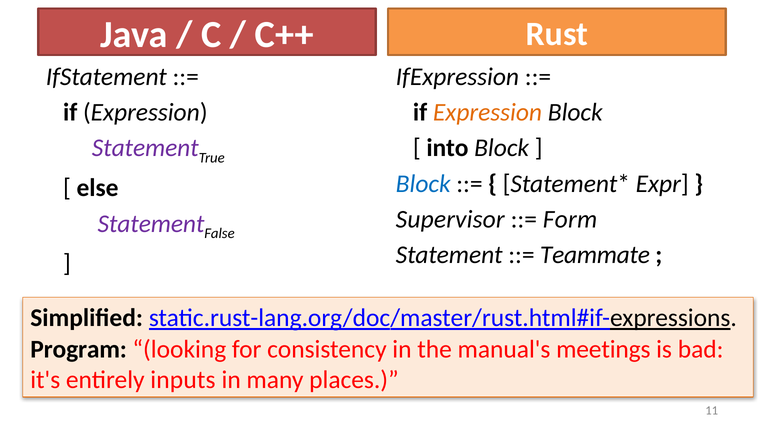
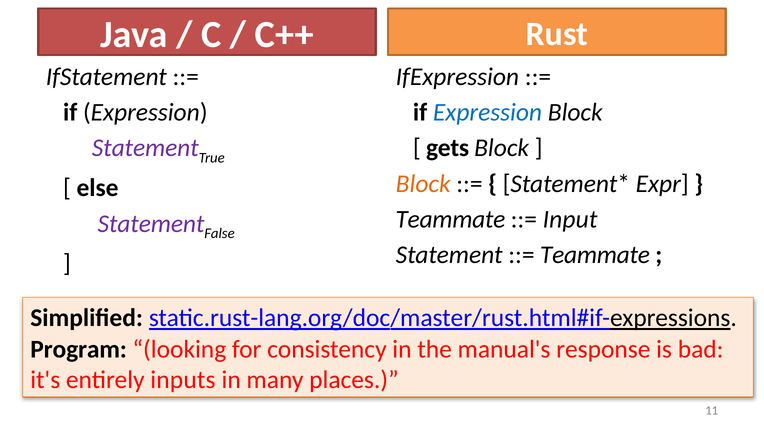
Expression colour: orange -> blue (488, 112)
into: into -> gets (448, 148)
Block colour: blue -> orange (423, 184)
Supervisor: Supervisor -> Teammate (450, 219)
Form: Form -> Input (570, 219)
meetings: meetings -> response (603, 349)
